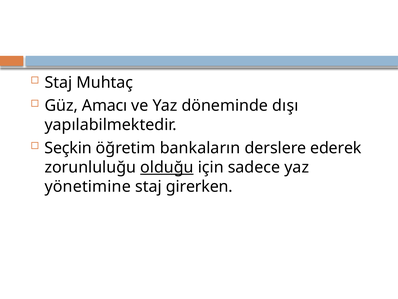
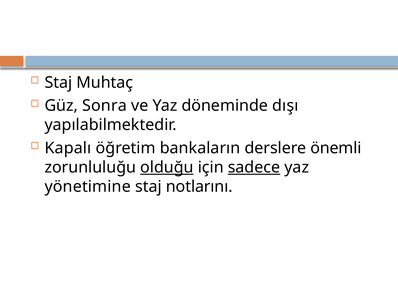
Amacı: Amacı -> Sonra (104, 105)
Seçkin: Seçkin -> Kapalı (68, 148)
ederek: ederek -> önemli (336, 148)
sadece underline: none -> present (254, 167)
girerken: girerken -> notlarını (199, 186)
